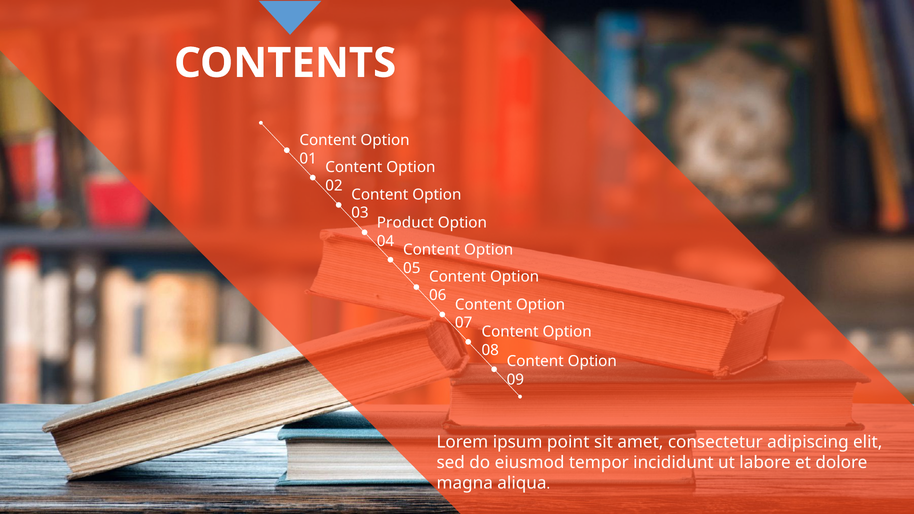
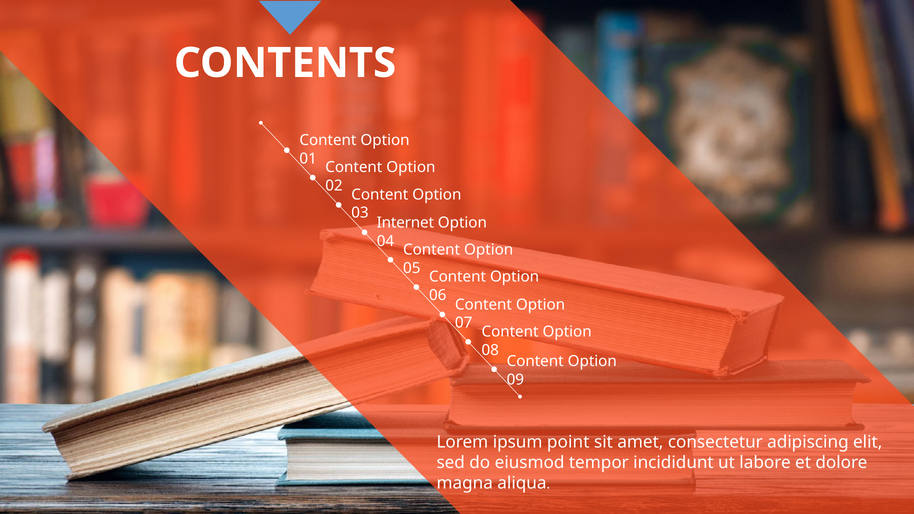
Product: Product -> Internet (405, 223)
